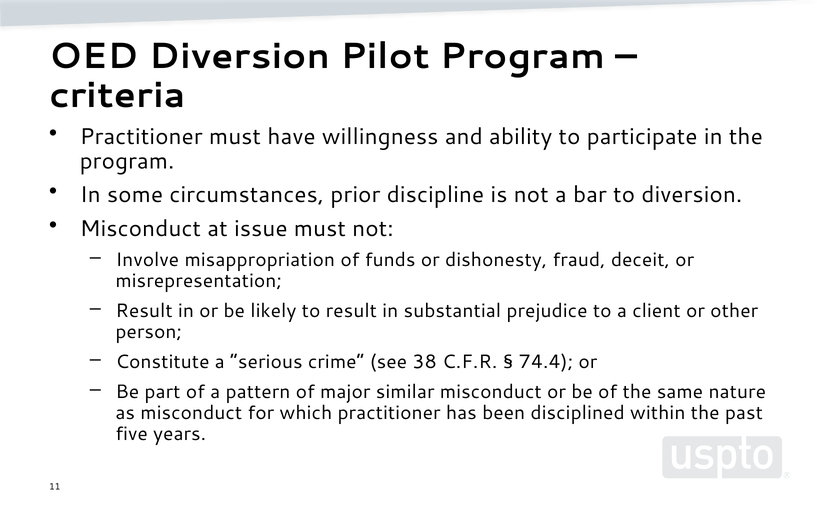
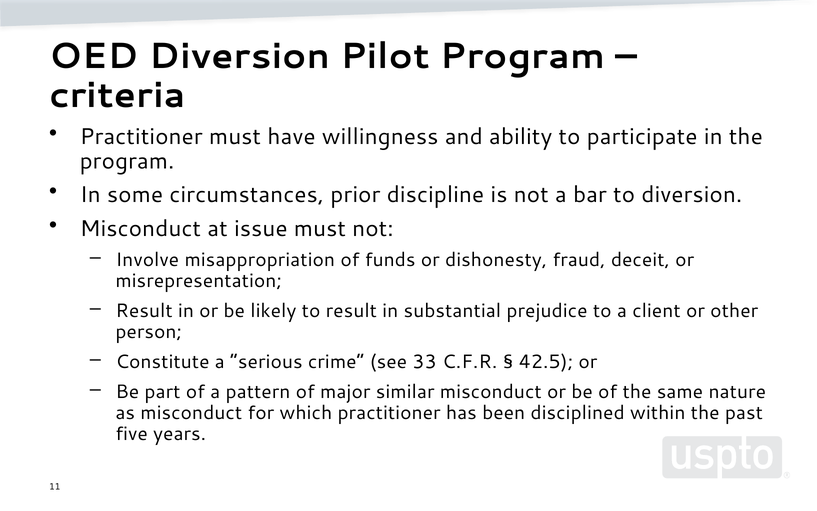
38: 38 -> 33 (425, 362)
74.4: 74.4 -> 42.5 (546, 362)
